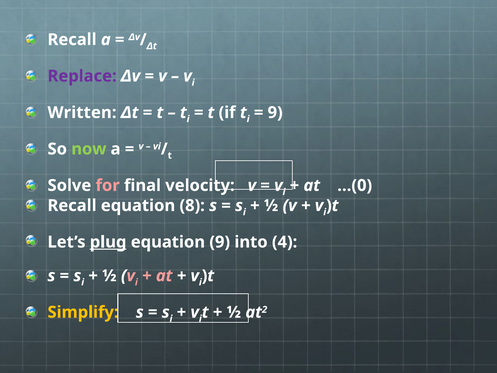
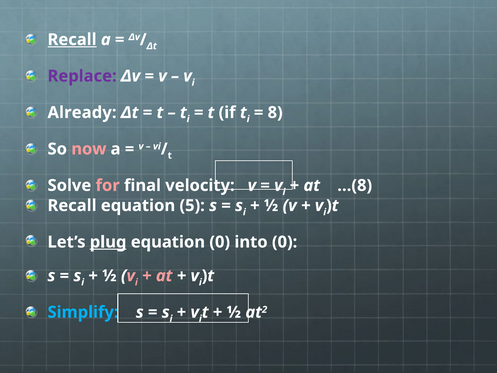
Recall underline: none -> present (72, 40)
Written: Written -> Already (82, 112)
9: 9 -> 8 (275, 112)
now colour: light green -> pink (89, 149)
…(0: …(0 -> …(8 (355, 185)
8: 8 -> 5 (192, 205)
equation 9: 9 -> 0 (220, 242)
into 4: 4 -> 0 (285, 242)
Simplify colour: yellow -> light blue (83, 312)
